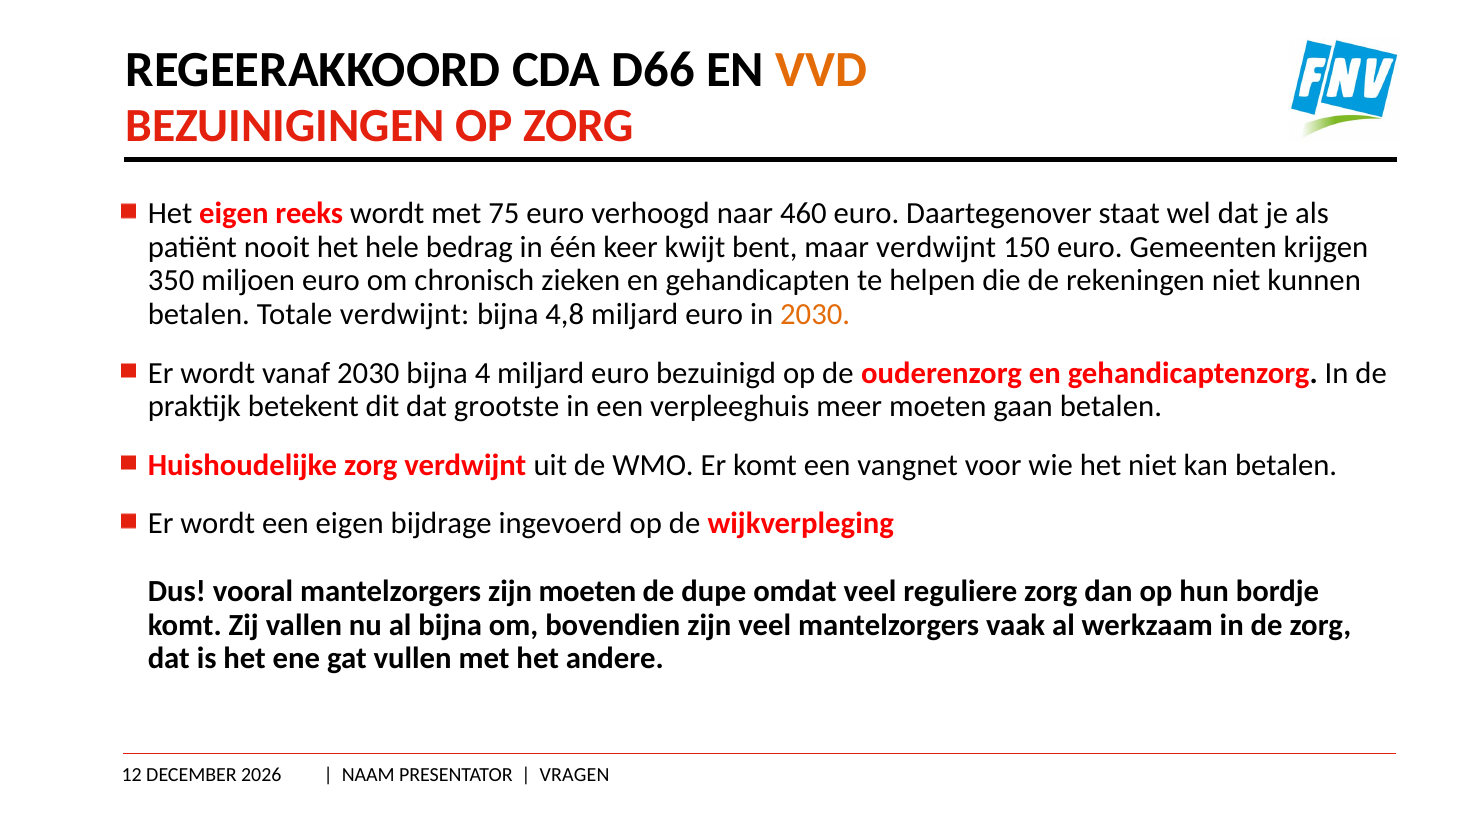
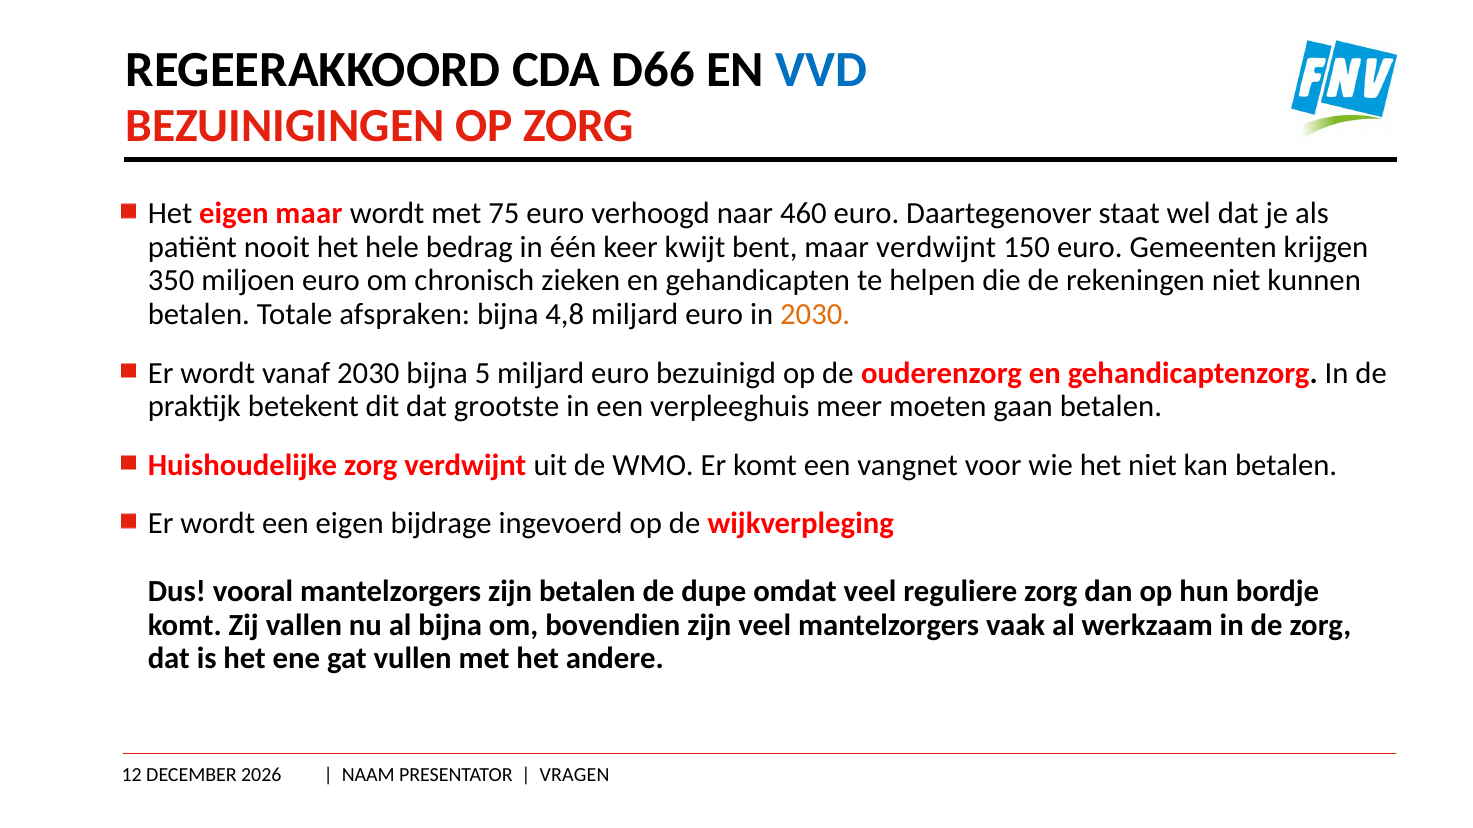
VVD colour: orange -> blue (822, 70)
eigen reeks: reeks -> maar (309, 213)
Totale verdwijnt: verdwijnt -> afspraken (405, 315)
4: 4 -> 5 (483, 373)
zijn moeten: moeten -> betalen (587, 591)
